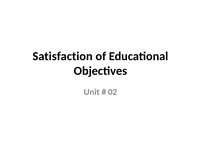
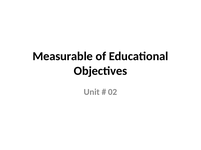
Satisfaction: Satisfaction -> Measurable (63, 56)
